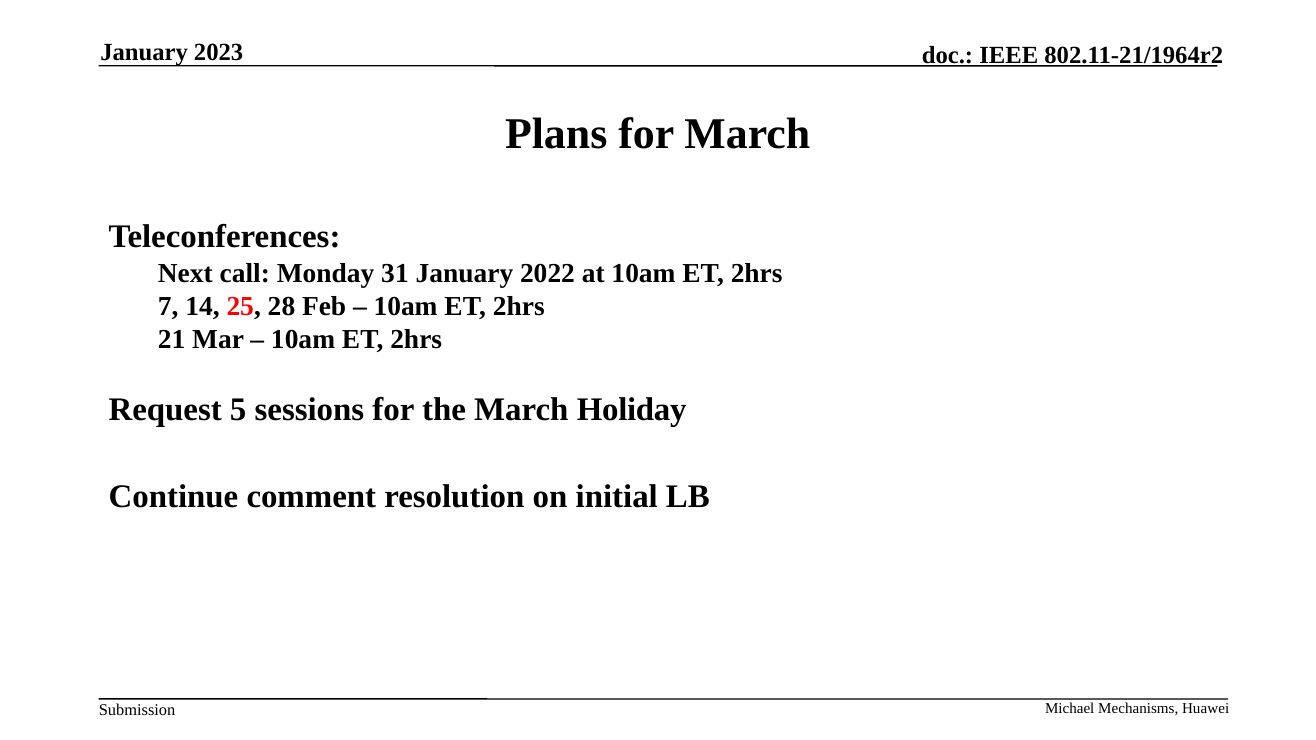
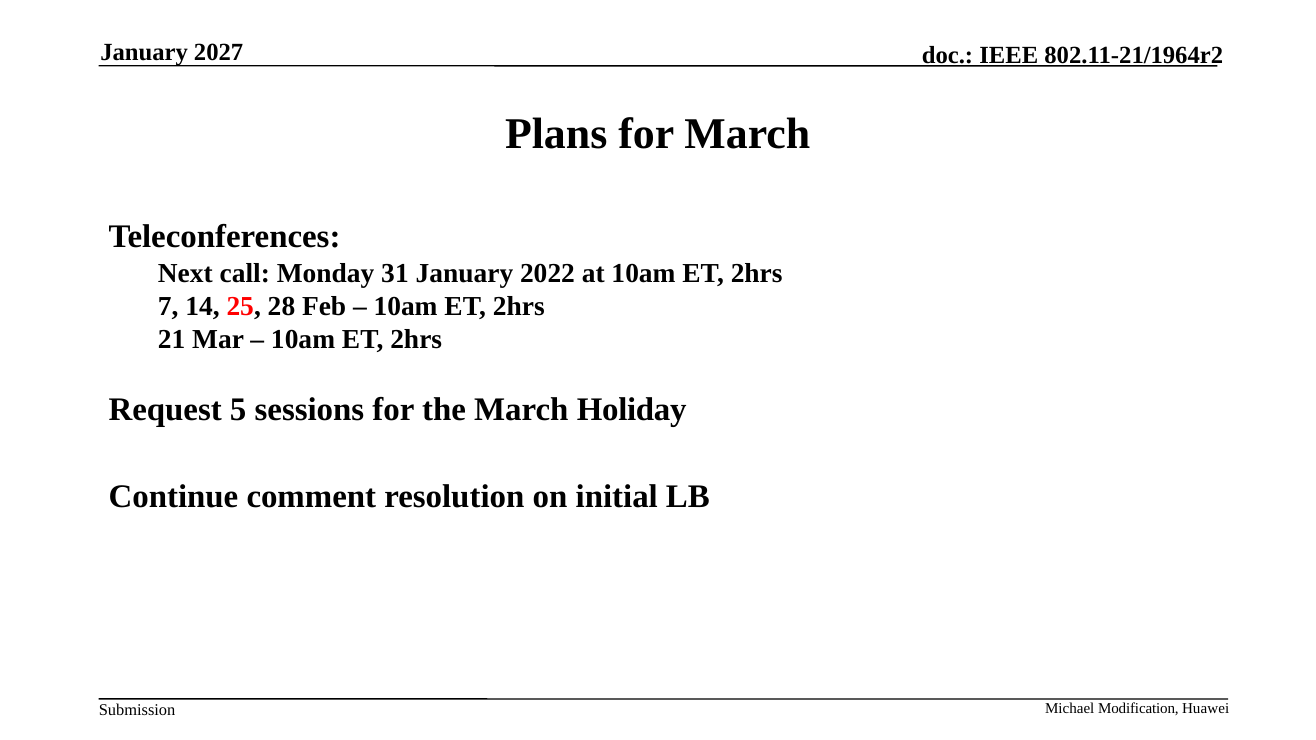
2023: 2023 -> 2027 (219, 52)
Mechanisms: Mechanisms -> Modification (1138, 709)
